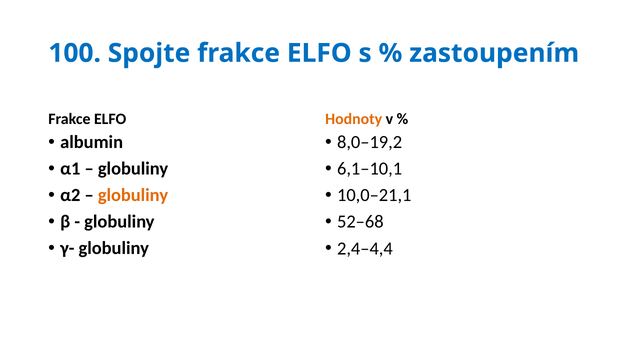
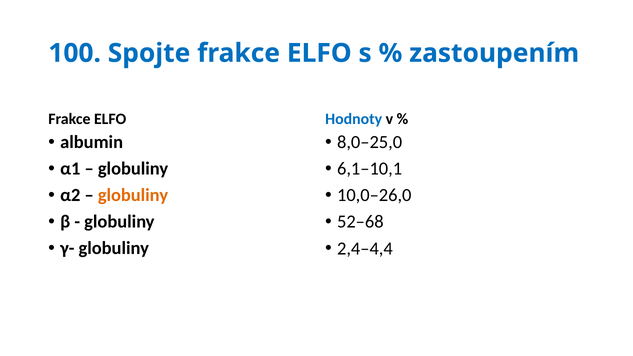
Hodnoty colour: orange -> blue (354, 119)
8,0–19,2: 8,0–19,2 -> 8,0–25,0 (370, 142)
10,0–21,1: 10,0–21,1 -> 10,0–26,0 (374, 195)
